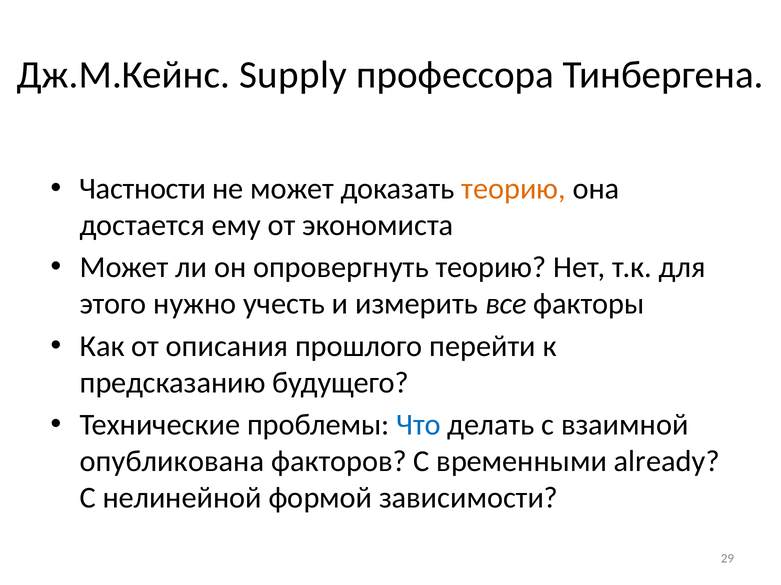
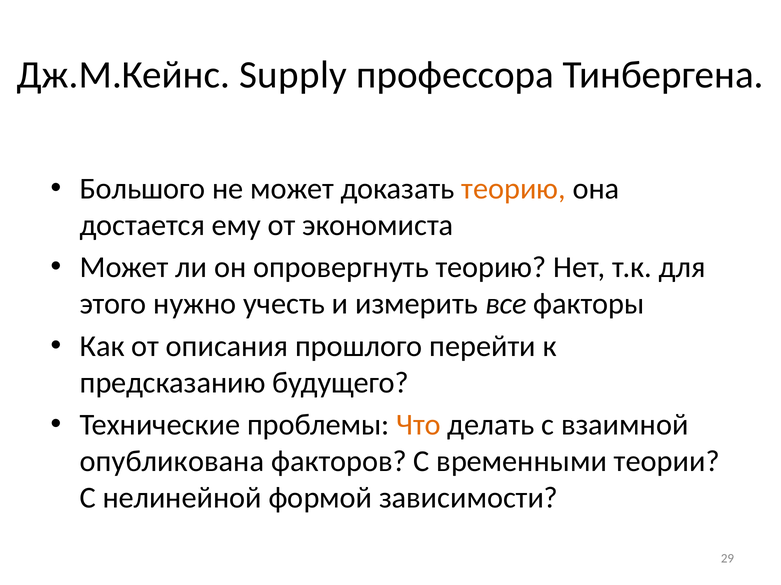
Частности: Частности -> Большого (143, 189)
Что colour: blue -> orange (418, 425)
already: already -> теории (667, 462)
